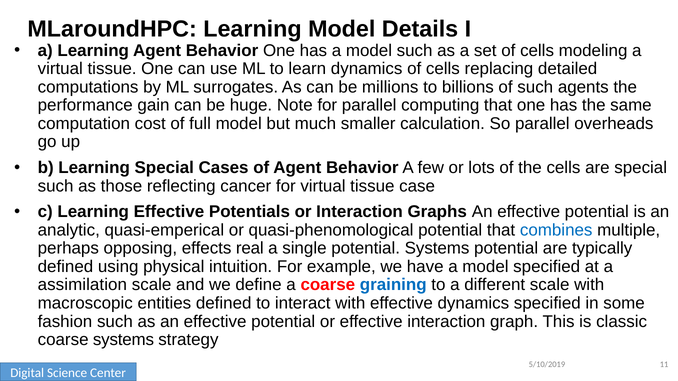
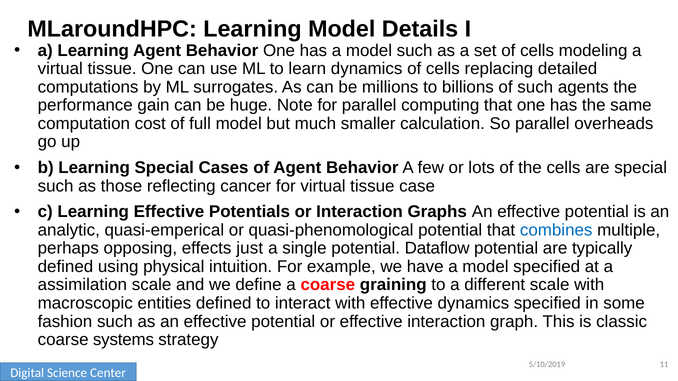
real: real -> just (250, 249)
potential Systems: Systems -> Dataflow (437, 249)
graining colour: blue -> black (393, 285)
